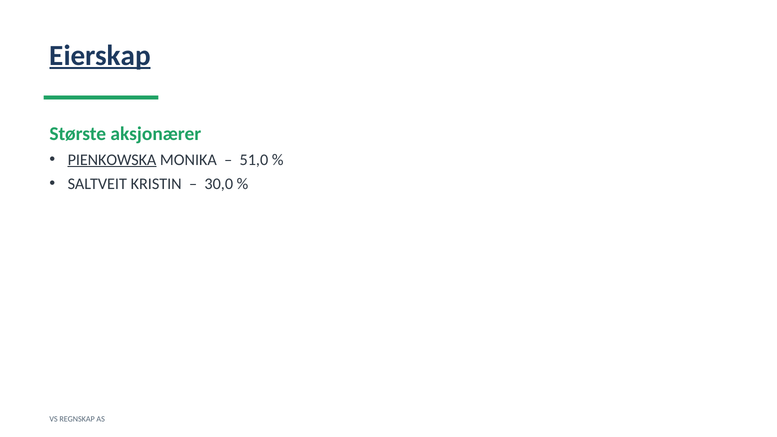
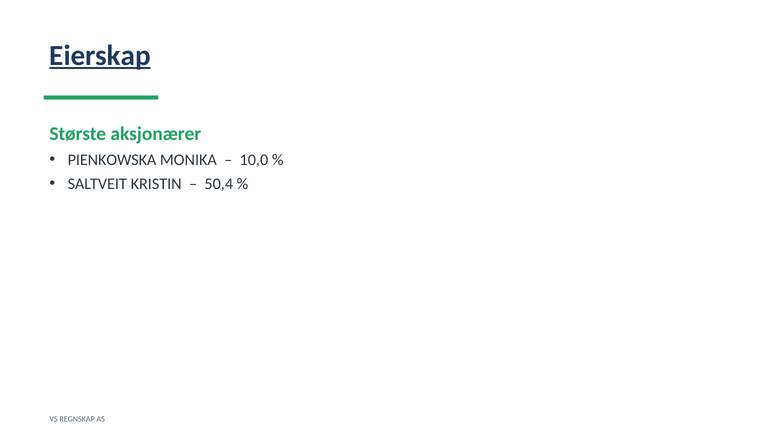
PIENKOWSKA underline: present -> none (112, 160)
51,0: 51,0 -> 10,0 (254, 160)
30,0: 30,0 -> 50,4 (219, 184)
